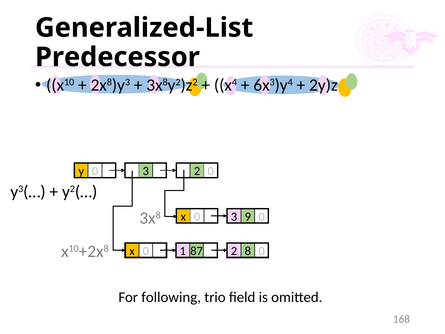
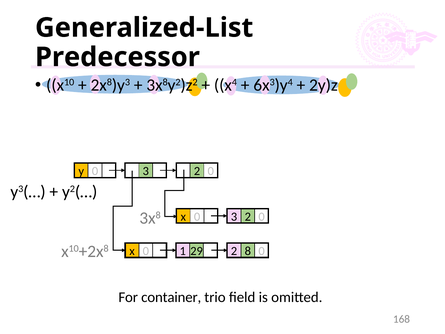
x 0 3 9: 9 -> 2 (248, 217)
87: 87 -> 29 (197, 251)
following: following -> container (171, 297)
